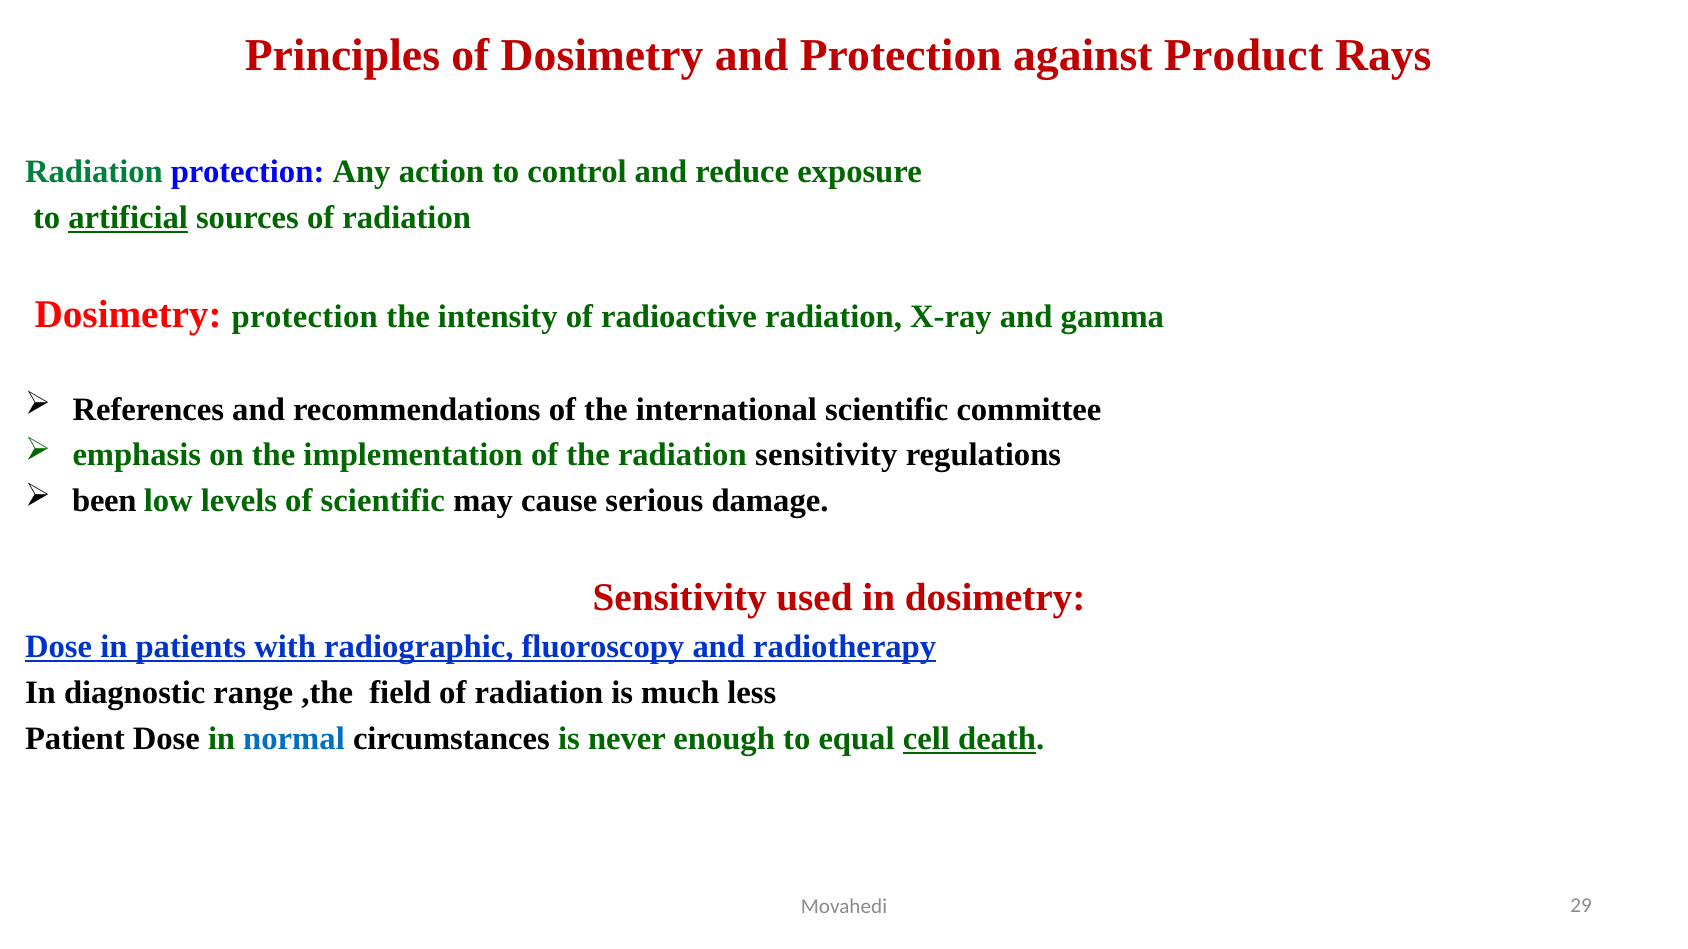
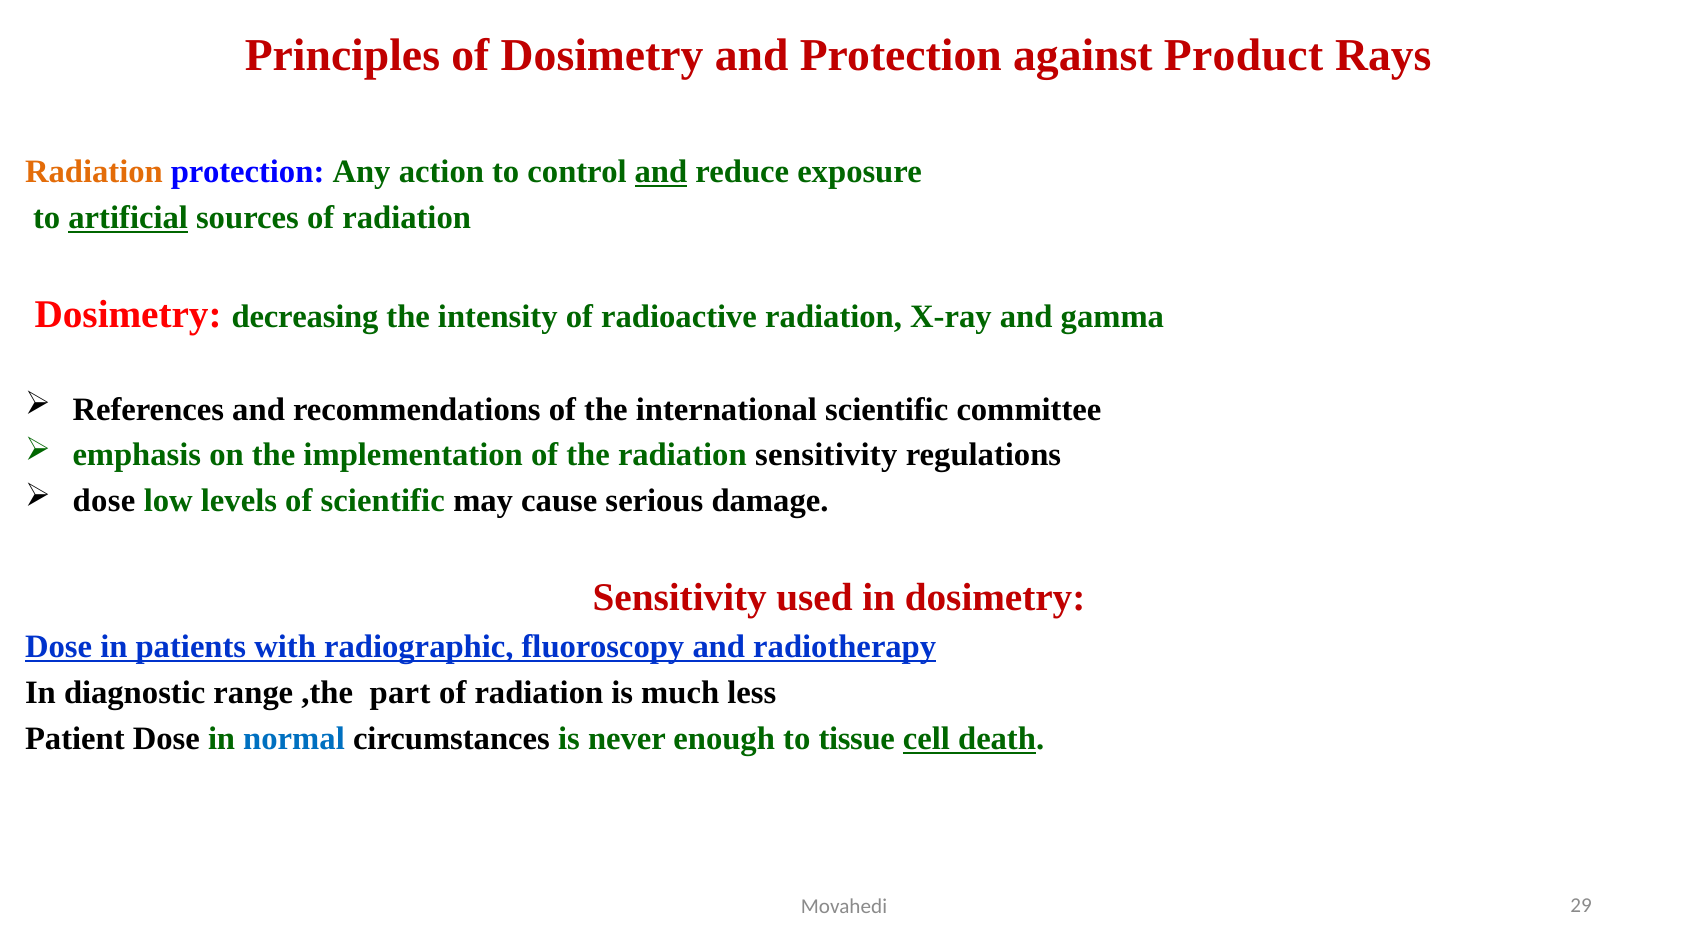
Radiation colour: green -> orange (94, 172)
and underline: none -> present (661, 172)
Dosimetry protection: protection -> decreasing (305, 317)
been: been -> dose (104, 501)
field: field -> part (400, 693)
equal: equal -> tissue (857, 739)
